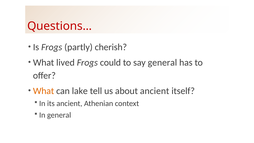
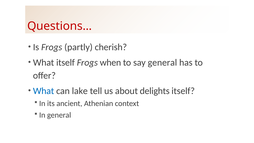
What lived: lived -> itself (66, 62)
could: could -> when (110, 62)
What colour: orange -> blue (44, 91)
about ancient: ancient -> delights (155, 91)
